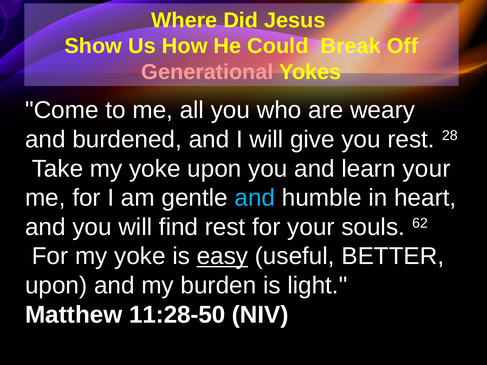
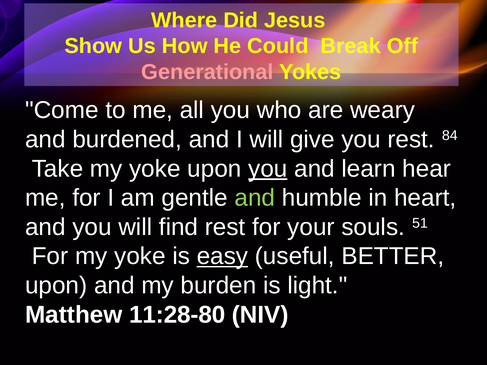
28: 28 -> 84 (450, 136)
you underline: none -> present (268, 169)
learn your: your -> hear (427, 169)
and colour: light blue -> light green (255, 198)
62: 62 -> 51 (420, 223)
11:28-50: 11:28-50 -> 11:28-80 (177, 315)
